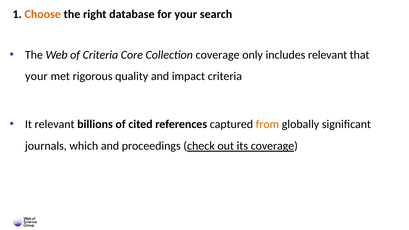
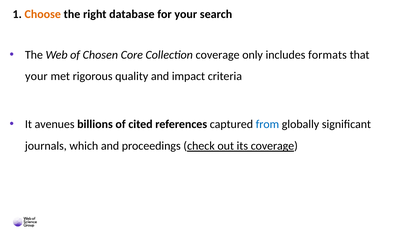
of Criteria: Criteria -> Chosen (100, 55)
includes relevant: relevant -> formats (327, 55)
It relevant: relevant -> avenues (55, 124)
from colour: orange -> blue (267, 124)
